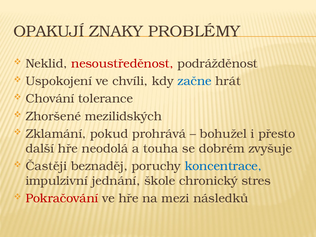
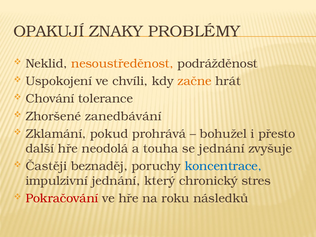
nesoustředěnost colour: red -> orange (122, 64)
začne colour: blue -> orange (195, 81)
mezilidských: mezilidských -> zanedbávání (123, 116)
se dobrém: dobrém -> jednání (222, 149)
škole: škole -> který (160, 181)
mezi: mezi -> roku (175, 198)
